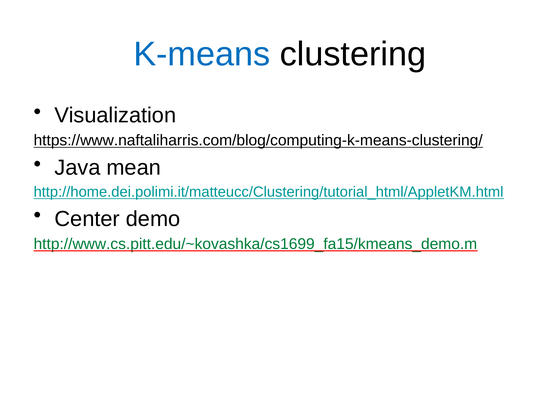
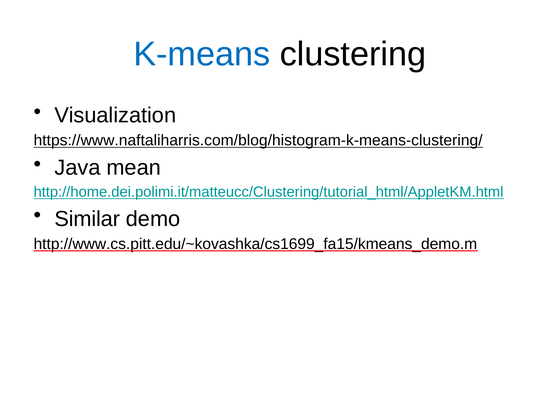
https://www.naftaliharris.com/blog/computing-k-means-clustering/: https://www.naftaliharris.com/blog/computing-k-means-clustering/ -> https://www.naftaliharris.com/blog/histogram-k-means-clustering/ (258, 140)
Center: Center -> Similar (87, 219)
http://www.cs.pitt.edu/~kovashka/cs1699_fa15/kmeans_demo.m colour: green -> black (255, 244)
